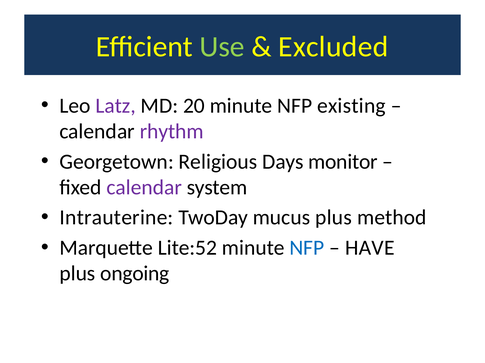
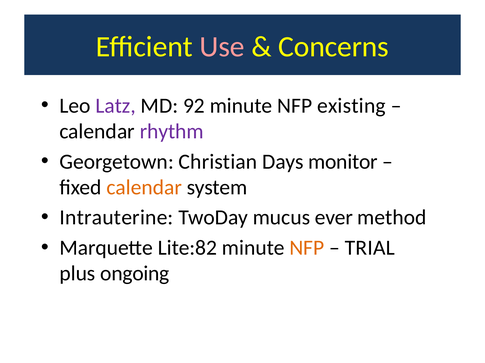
Use colour: light green -> pink (222, 47)
Excluded: Excluded -> Concerns (334, 47)
20: 20 -> 92 (194, 106)
Religious: Religious -> Christian (218, 162)
calendar colour: purple -> orange (144, 188)
mucus plus: plus -> ever (334, 218)
Lite:52: Lite:52 -> Lite:82 (187, 248)
NFP colour: blue -> orange (307, 248)
HAVE: HAVE -> TRIAL (370, 248)
